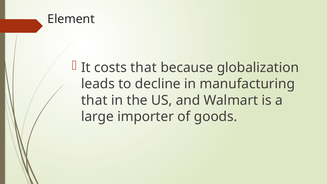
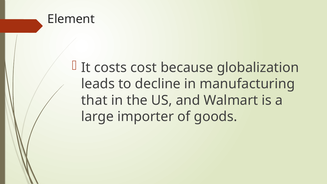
costs that: that -> cost (144, 68)
